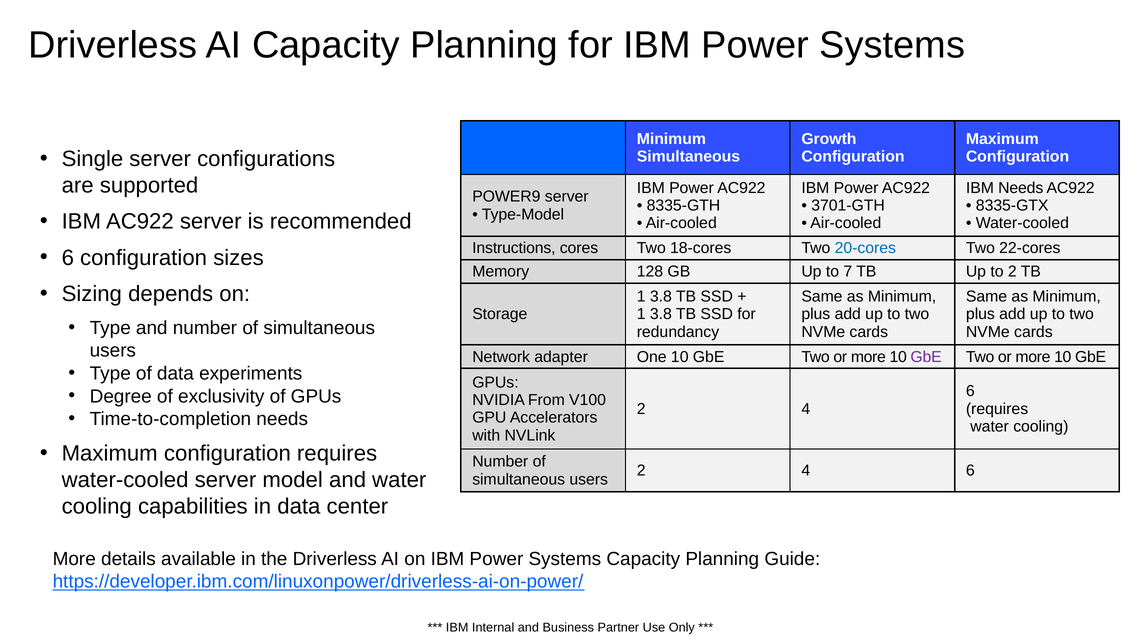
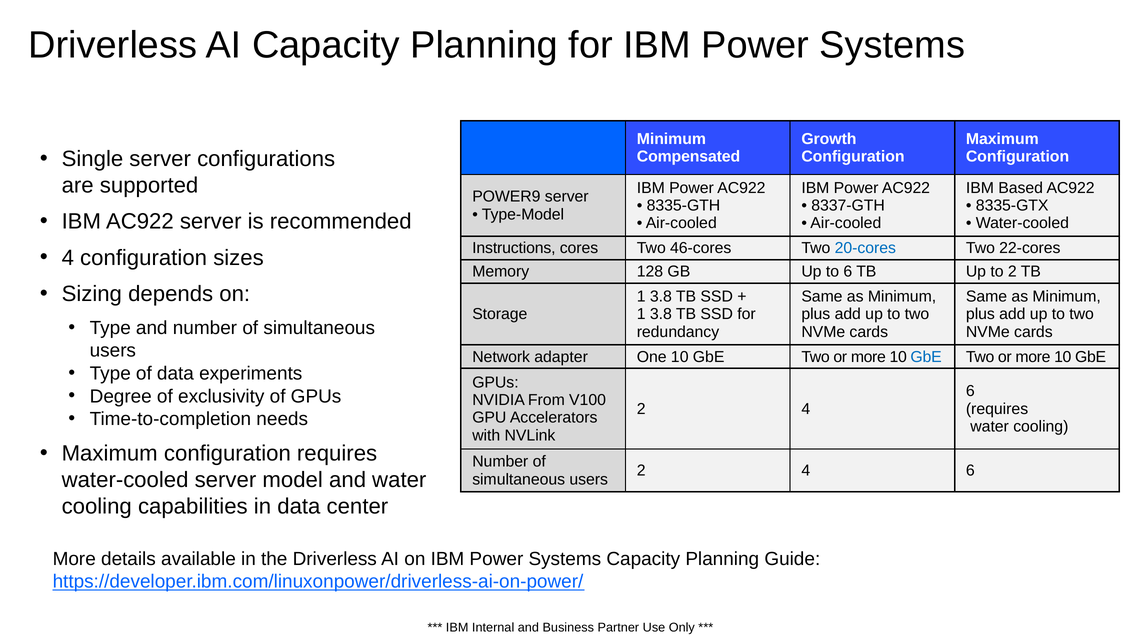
Simultaneous: Simultaneous -> Compensated (689, 157)
IBM Needs: Needs -> Based (1021, 188)
3701-GTH: 3701-GTH -> 8337-GTH (848, 205)
18-cores: 18-cores -> 46-cores (701, 248)
6: 6 -> 4 (68, 258)
to 7: 7 -> 6 (848, 272)
GbE colour: purple -> blue (926, 357)
